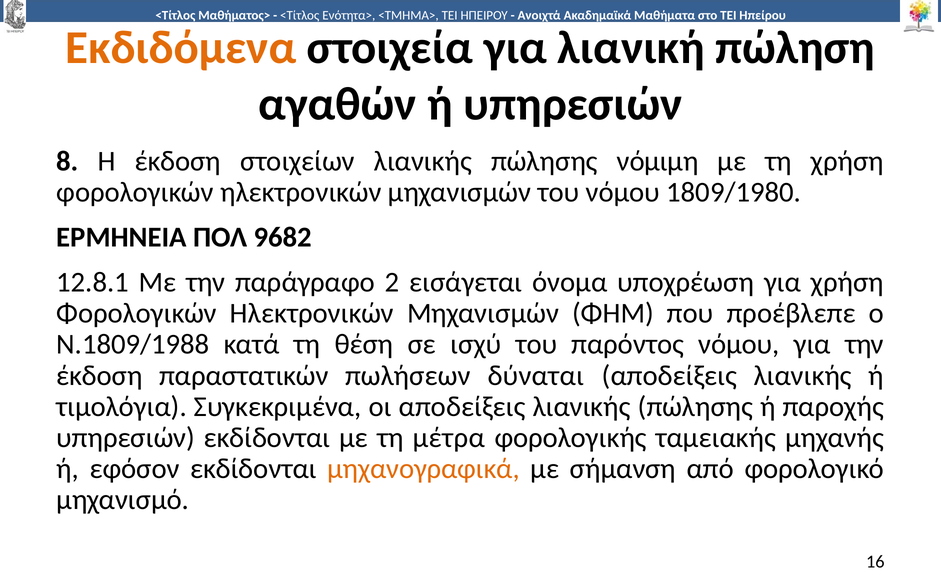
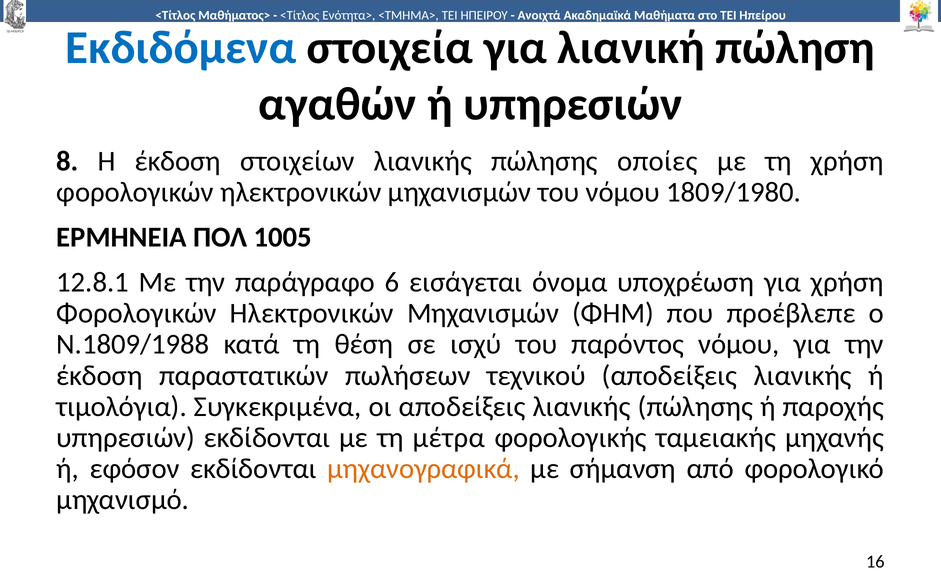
Εκδιδόμενα colour: orange -> blue (181, 48)
νόμιμη: νόμιμη -> οποίες (657, 161)
9682: 9682 -> 1005 (283, 237)
παράγραφο 2: 2 -> 6 (392, 282)
δύναται: δύναται -> τεχνικού (536, 376)
